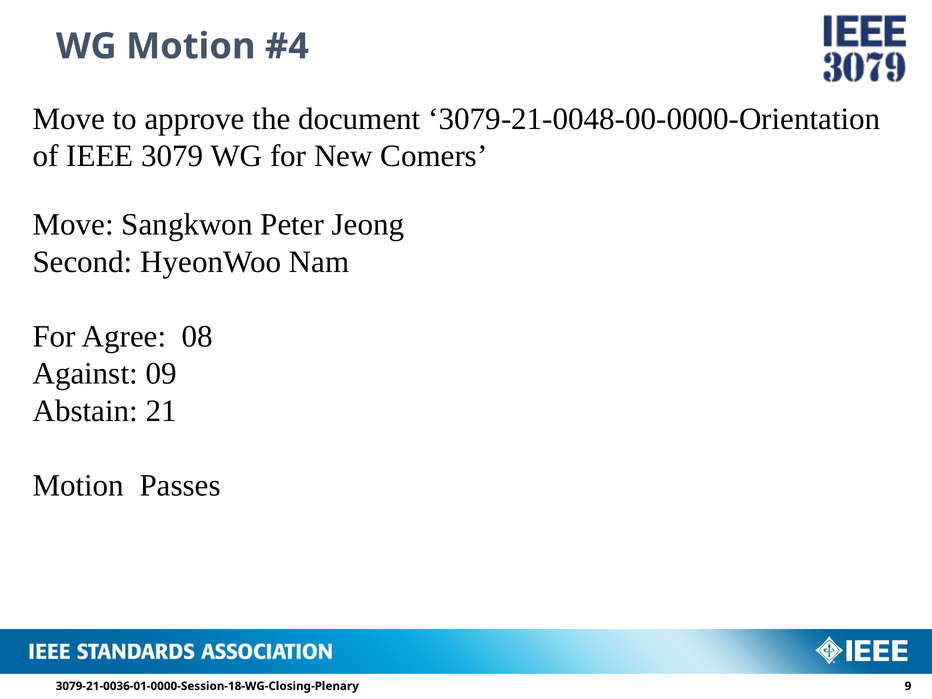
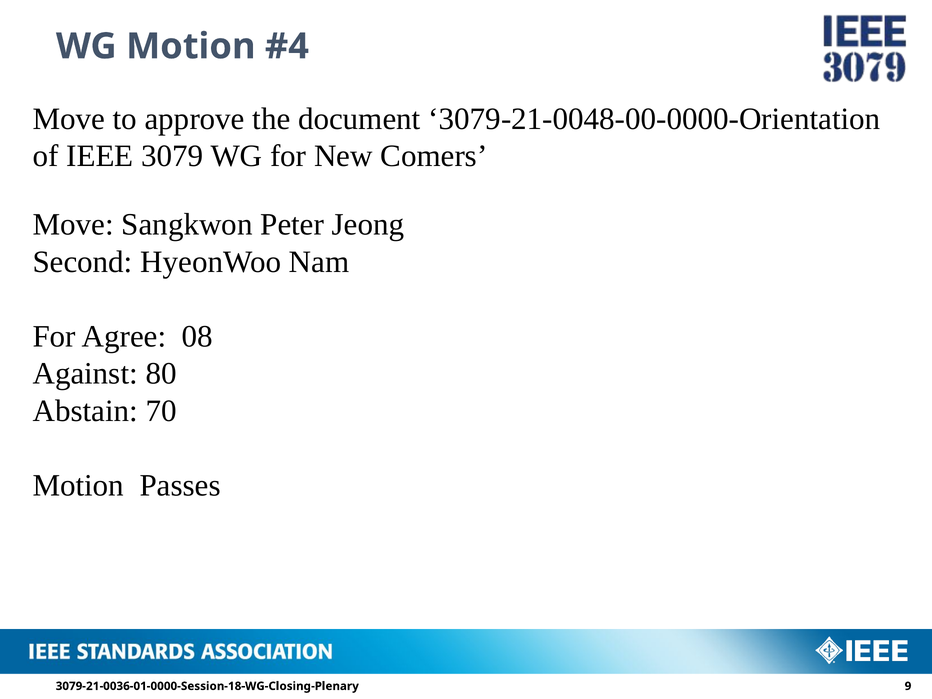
09: 09 -> 80 (161, 374)
21: 21 -> 70 (161, 411)
